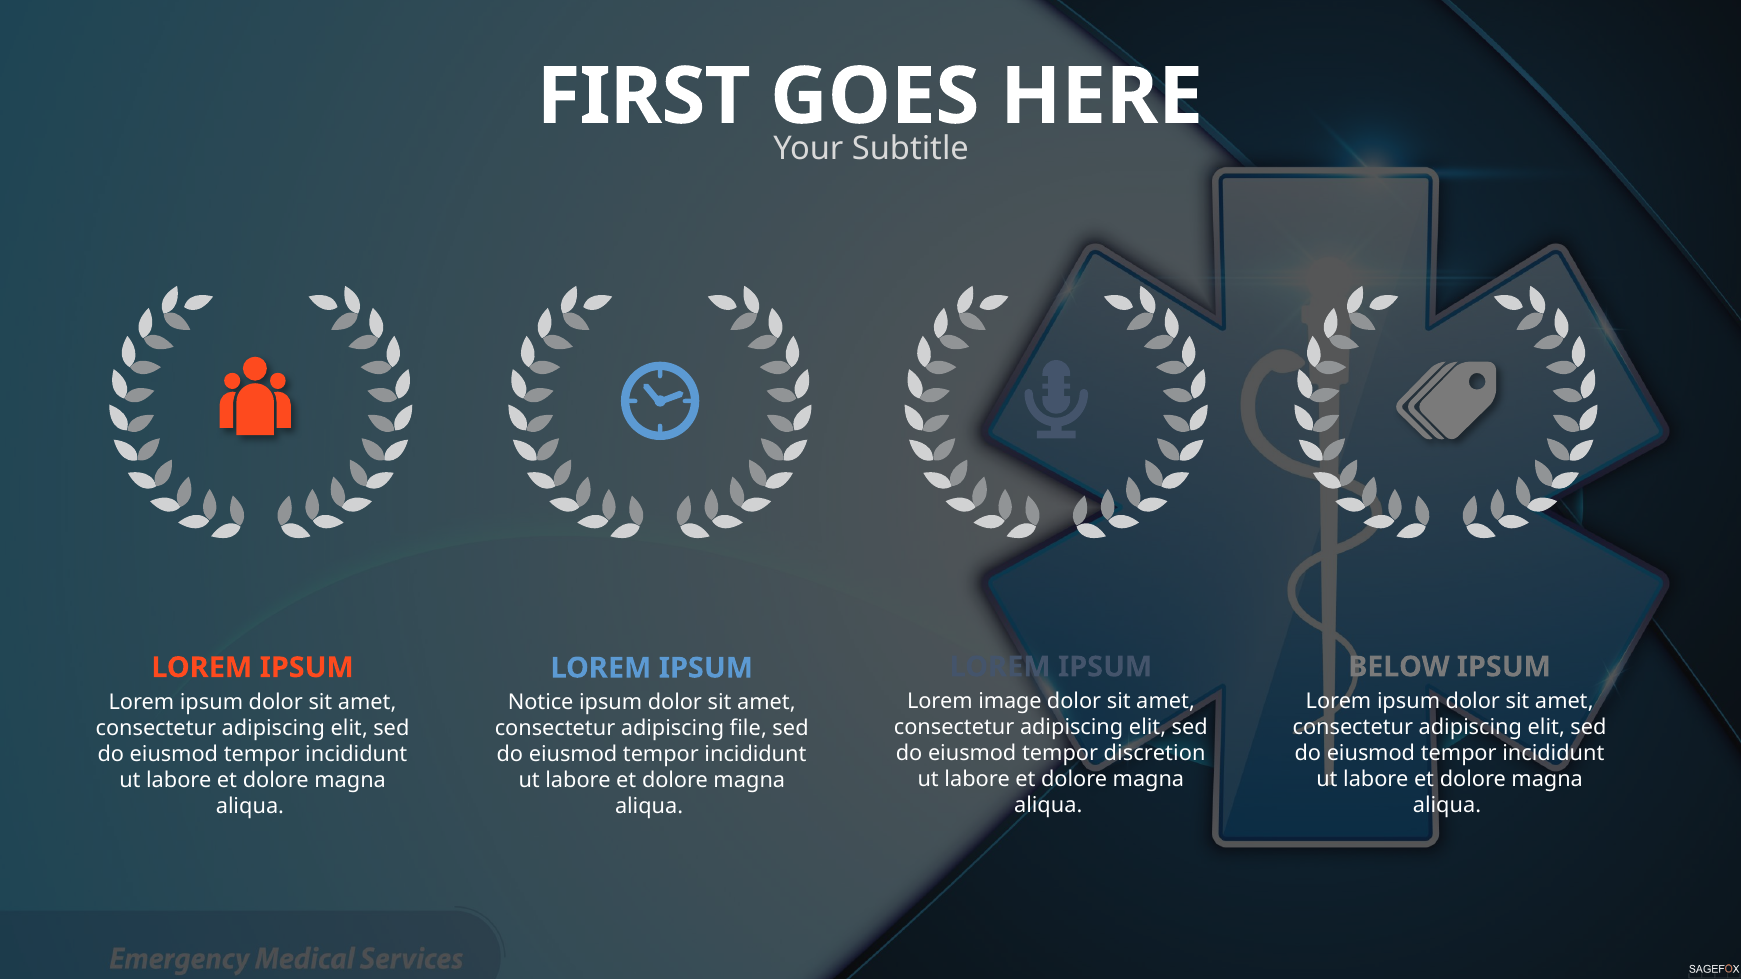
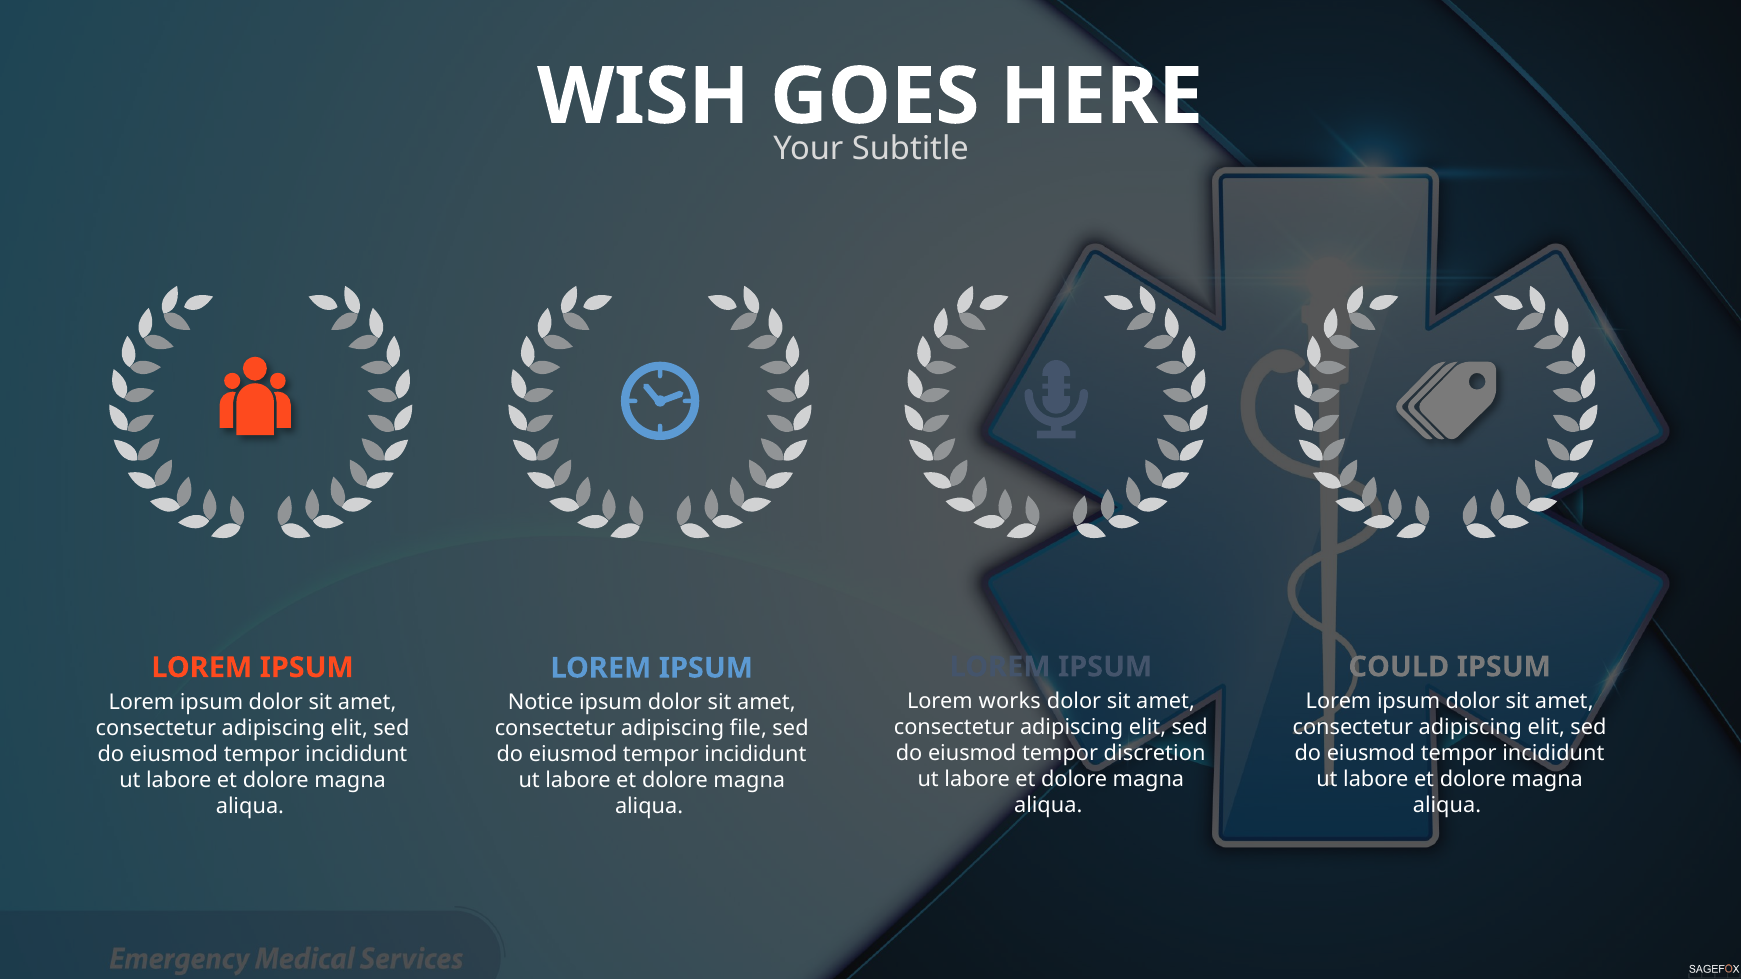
FIRST: FIRST -> WISH (643, 97)
BELOW: BELOW -> COULD (1399, 667)
image: image -> works (1010, 701)
